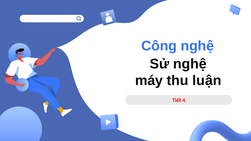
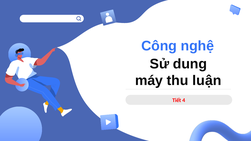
Sử nghệ: nghệ -> dung (190, 64)
